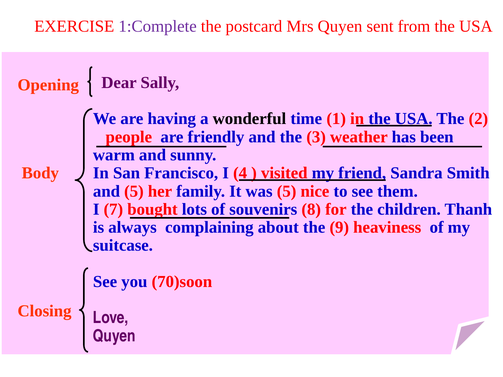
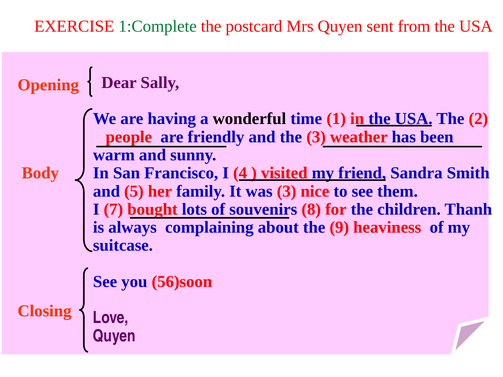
1:Complete colour: purple -> green (158, 26)
was 5: 5 -> 3 (287, 191)
70)soon: 70)soon -> 56)soon (182, 282)
